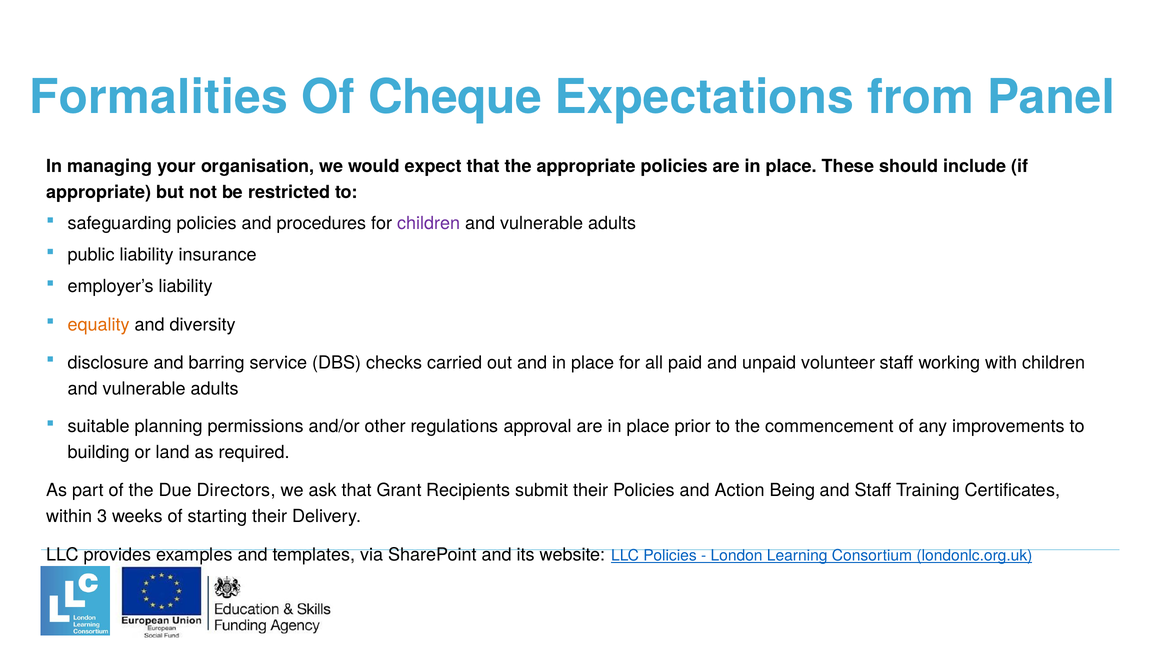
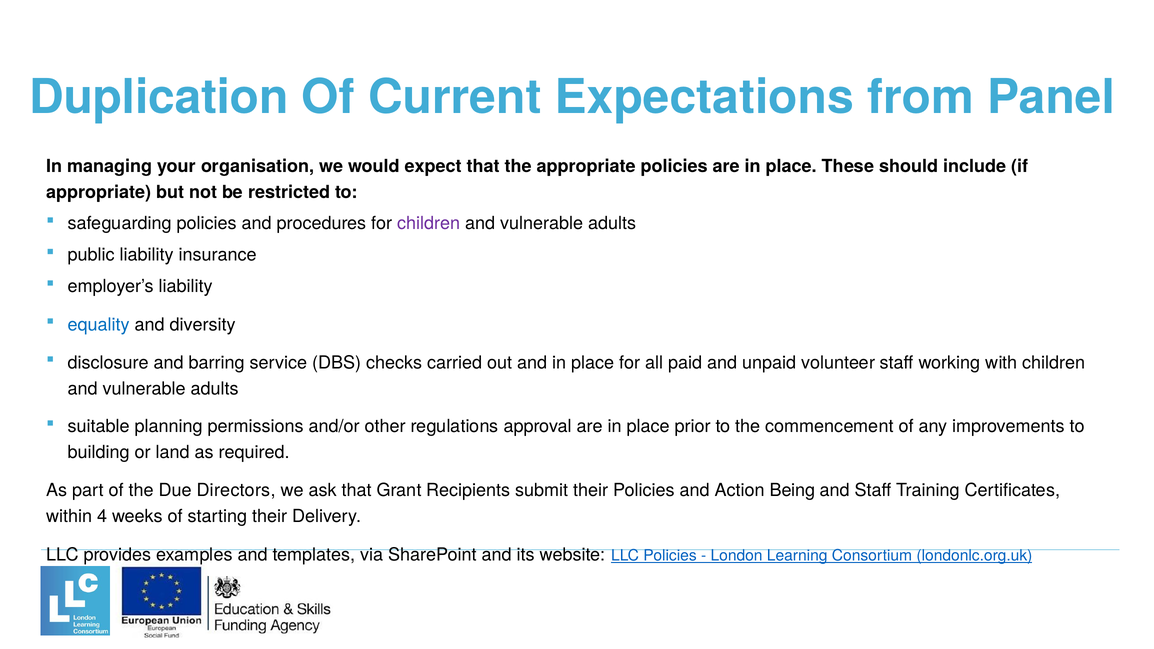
Formalities: Formalities -> Duplication (159, 97)
Cheque: Cheque -> Current (455, 97)
equality colour: orange -> blue (99, 325)
3: 3 -> 4 (102, 517)
